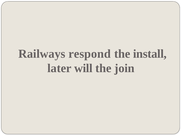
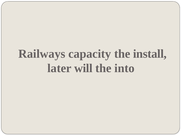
respond: respond -> capacity (90, 54)
join: join -> into (124, 68)
